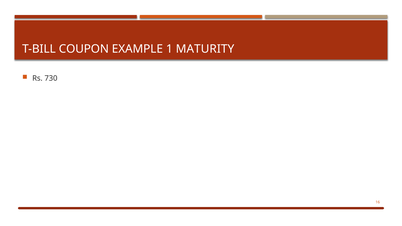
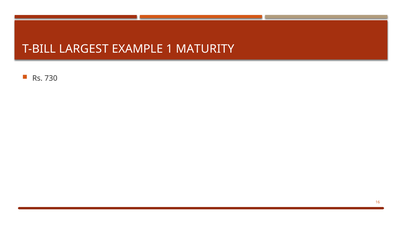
COUPON: COUPON -> LARGEST (84, 49)
